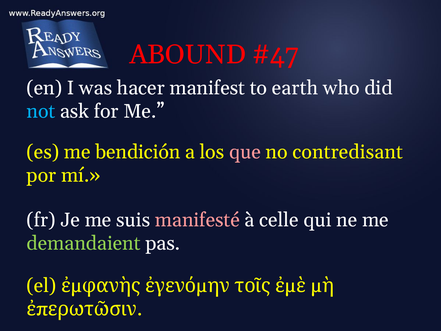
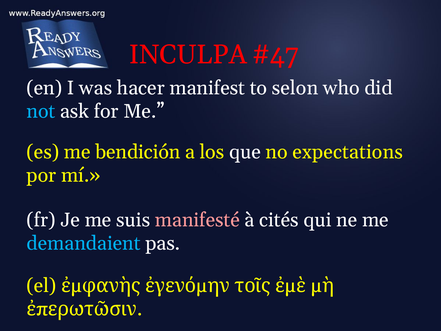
ABOUND: ABOUND -> INCULPA (188, 54)
earth: earth -> selon (295, 88)
que colour: pink -> white (245, 152)
contredisant: contredisant -> expectations (348, 152)
celle: celle -> cités (279, 220)
demandaient colour: light green -> light blue (84, 243)
